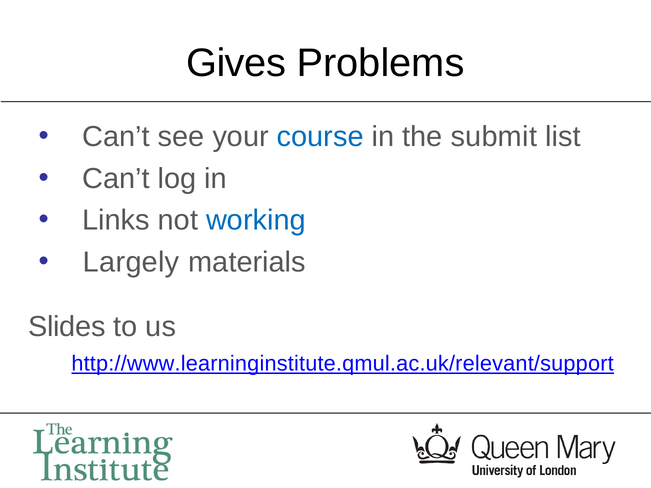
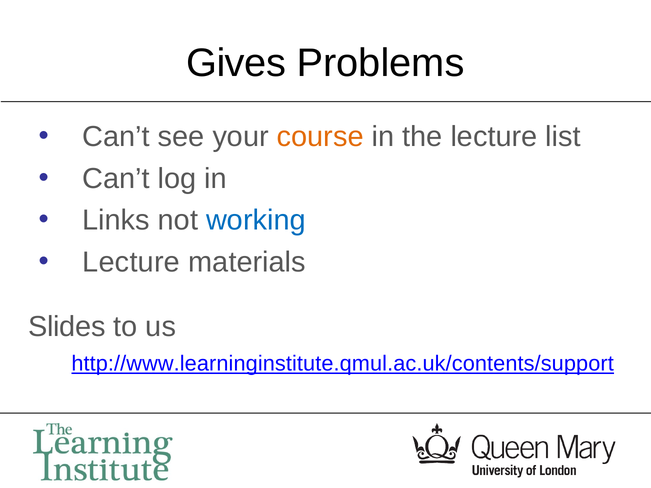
course colour: blue -> orange (320, 137)
the submit: submit -> lecture (494, 137)
Largely: Largely -> Lecture (131, 263)
http://www.learninginstitute.qmul.ac.uk/relevant/support: http://www.learninginstitute.qmul.ac.uk/relevant/support -> http://www.learninginstitute.qmul.ac.uk/contents/support (343, 364)
